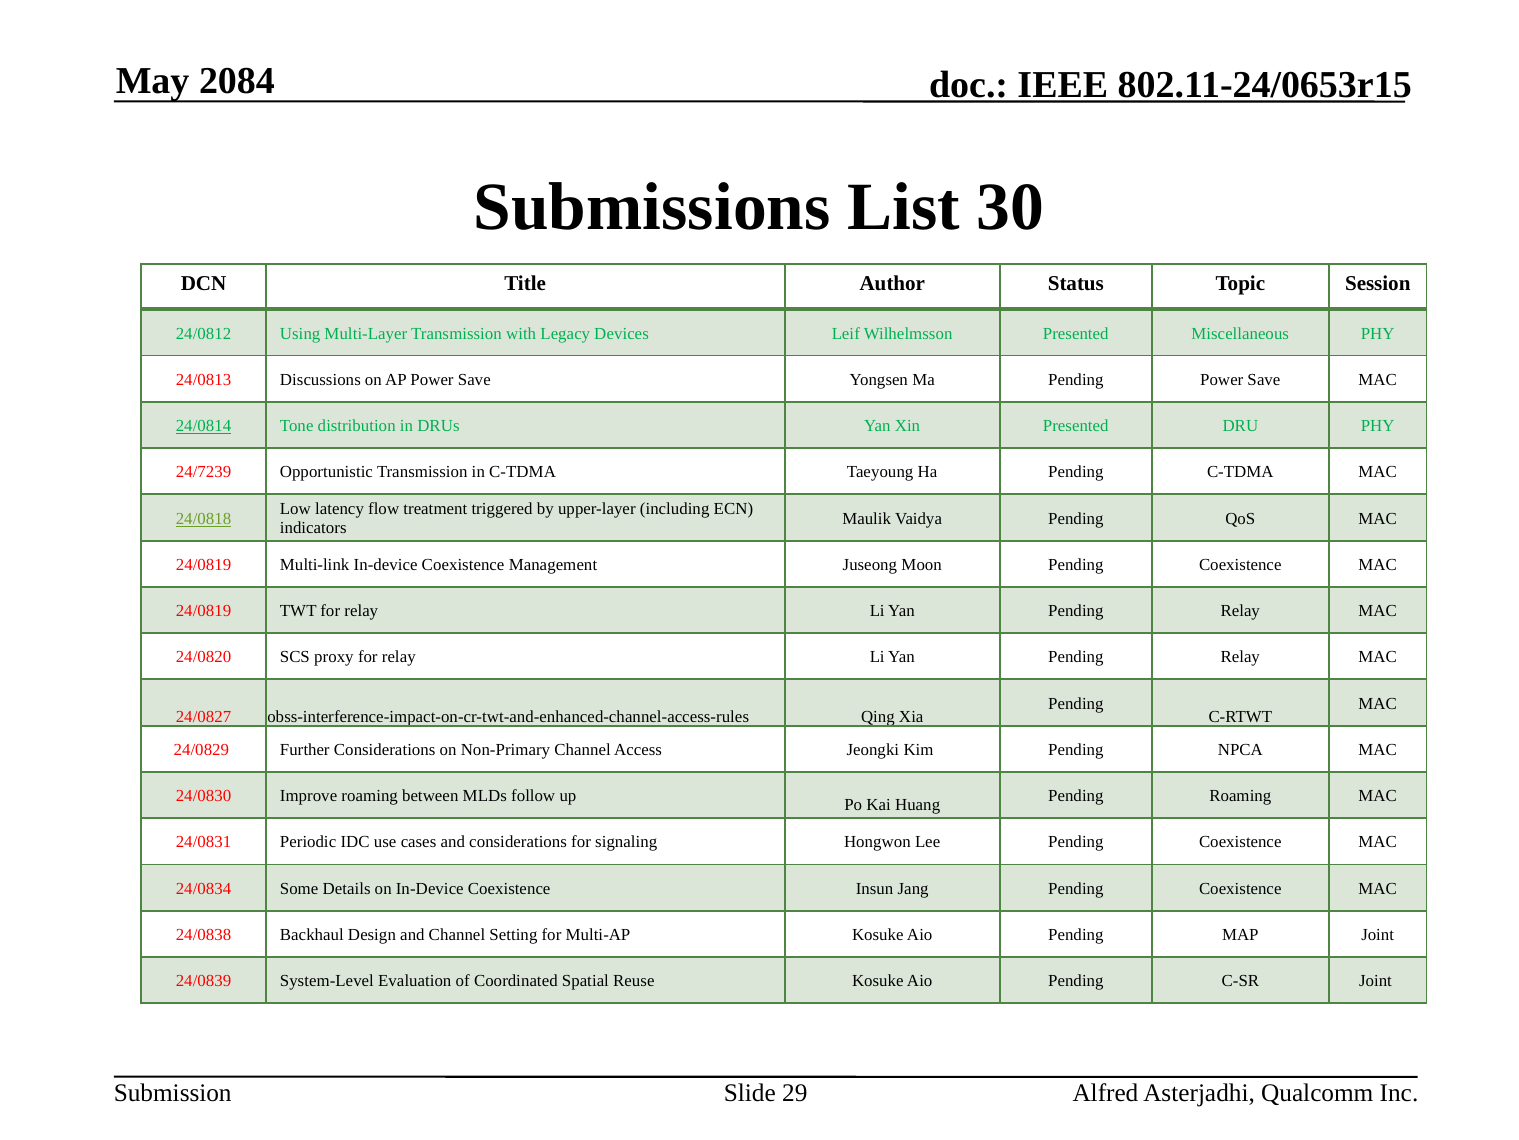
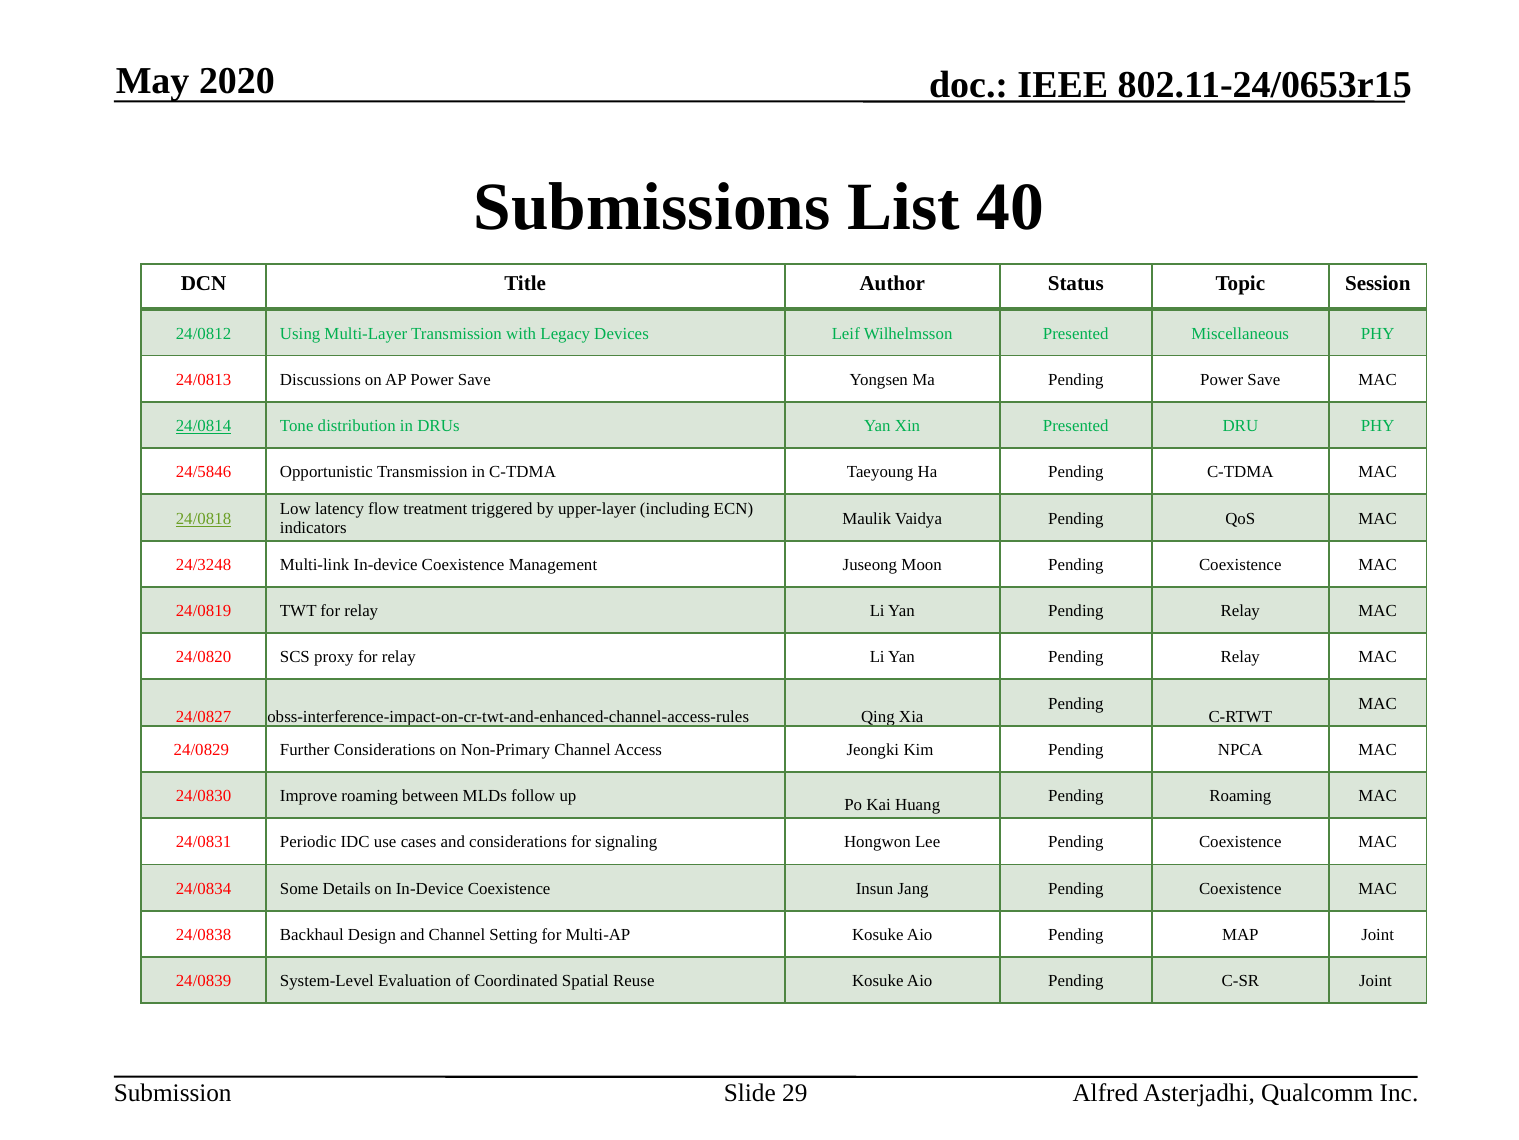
2084: 2084 -> 2020 (237, 81)
30: 30 -> 40 (1011, 207)
24/7239: 24/7239 -> 24/5846 (204, 472)
24/0819: 24/0819 -> 24/3248 (204, 564)
